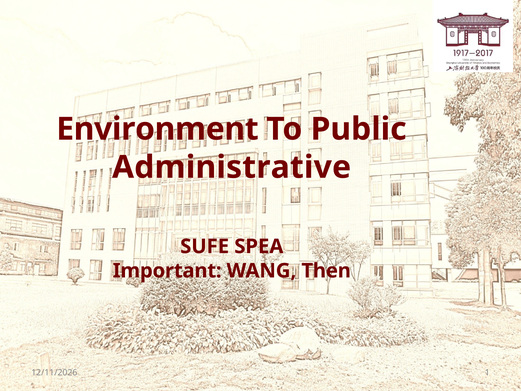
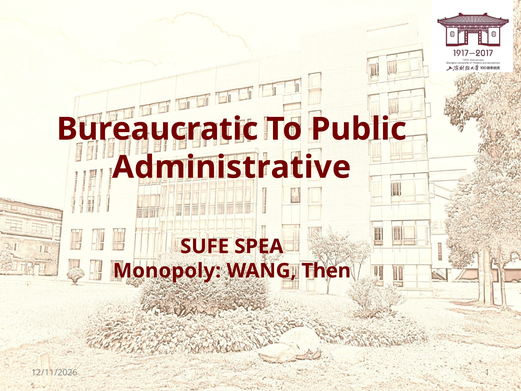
Environment: Environment -> Bureaucratic (157, 129)
Important: Important -> Monopoly (167, 271)
